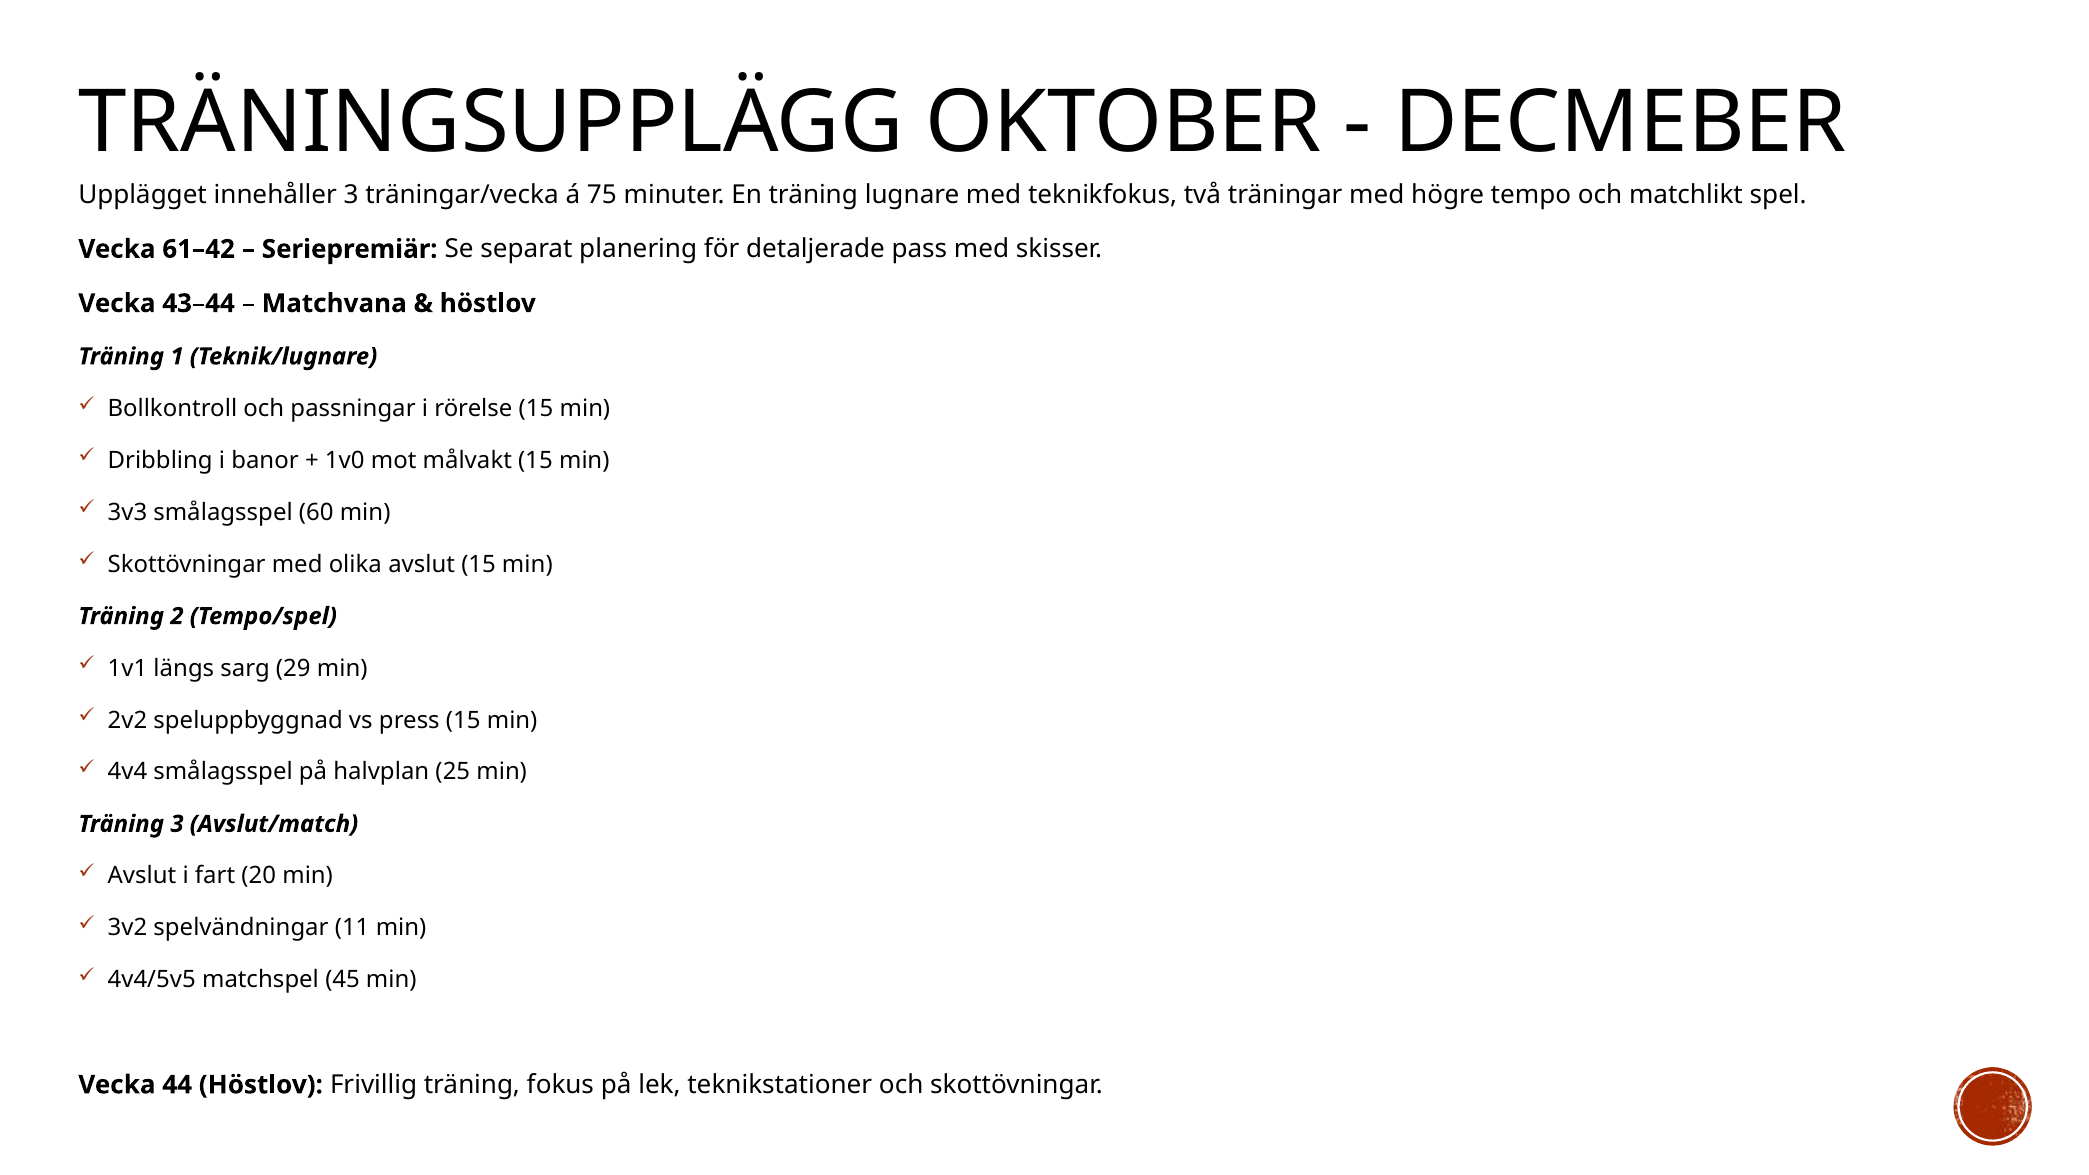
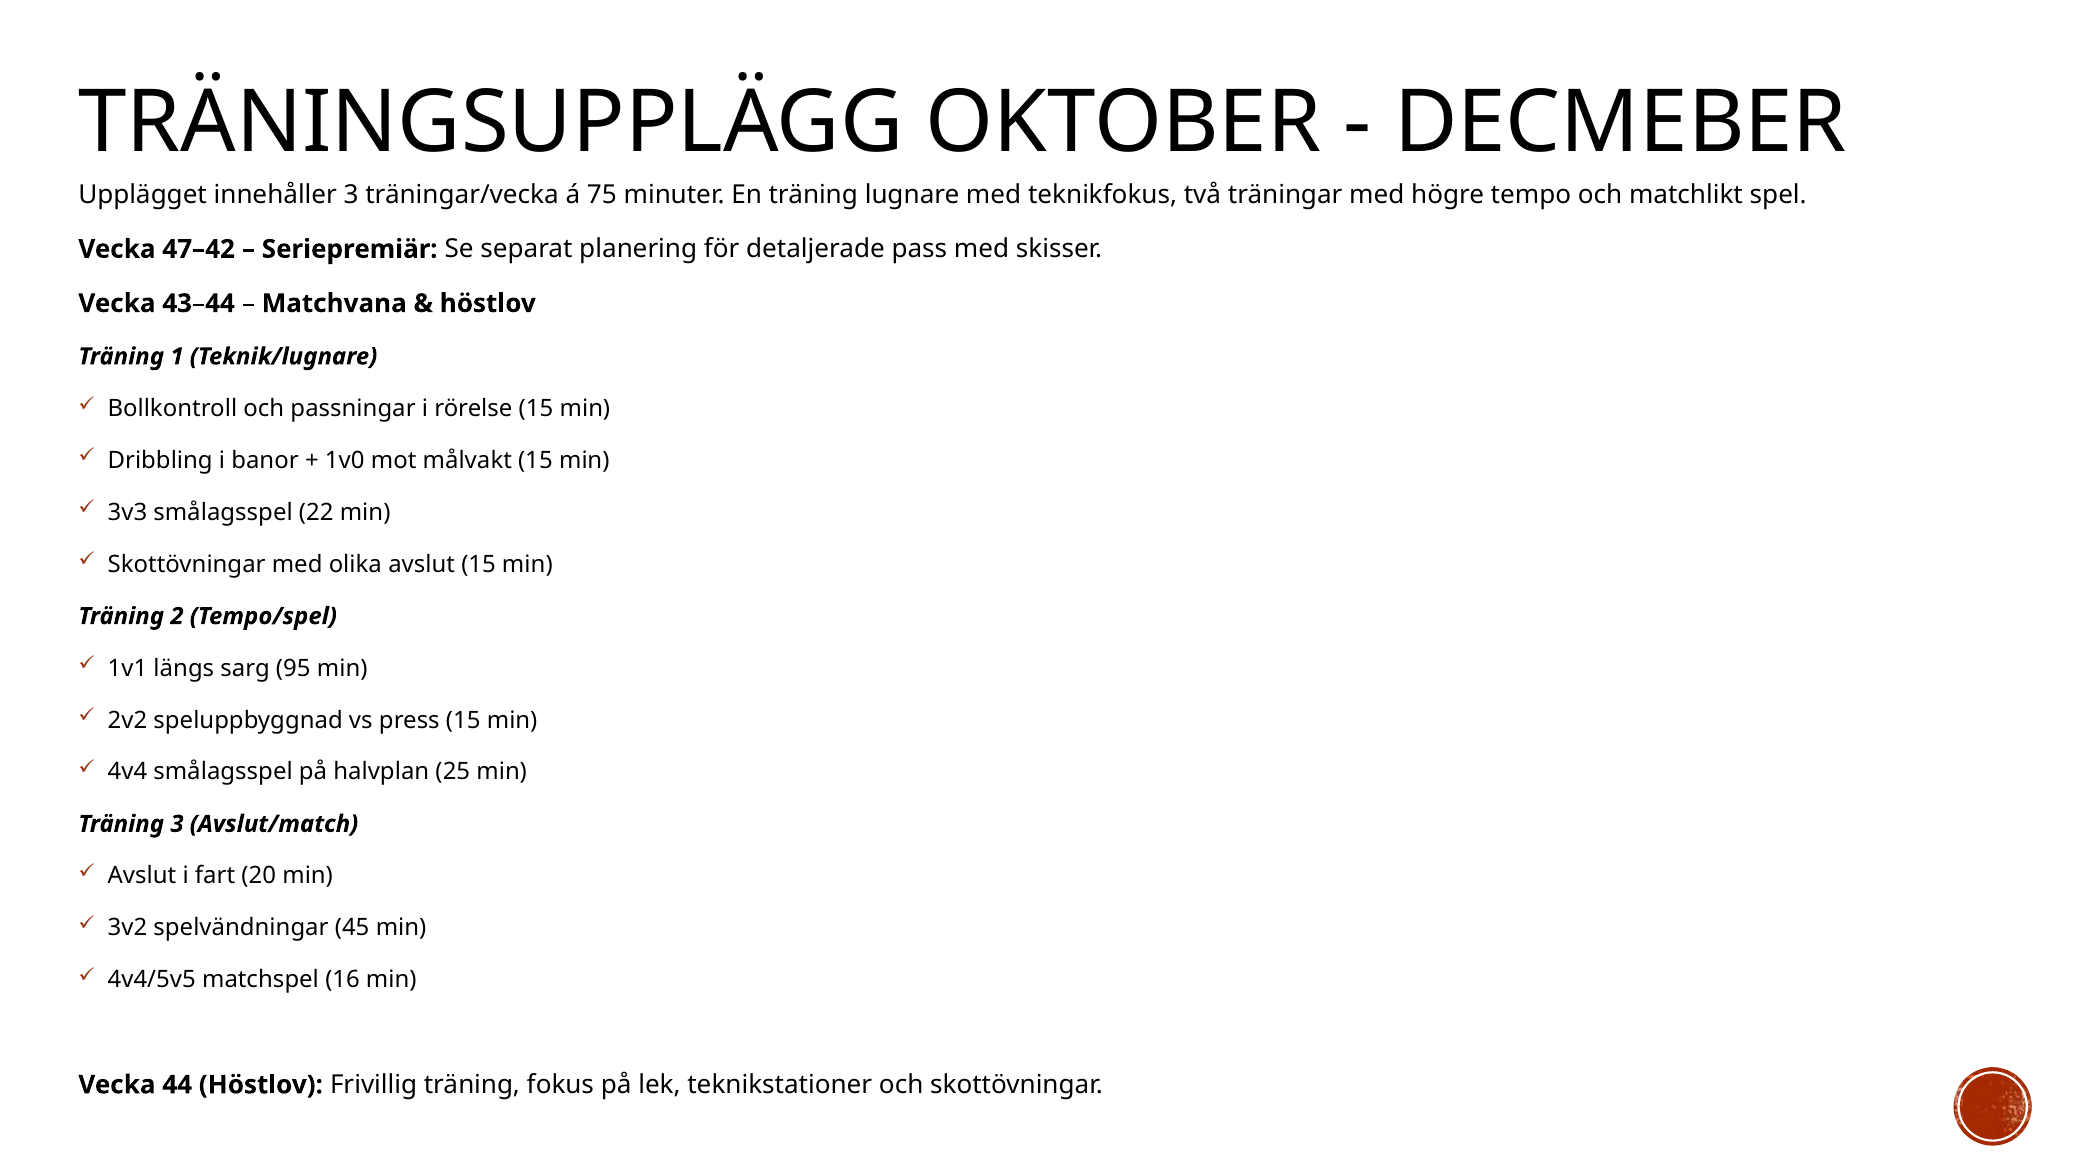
61–42: 61–42 -> 47–42 (199, 249)
60: 60 -> 22 (316, 512)
29: 29 -> 95 (293, 668)
11: 11 -> 45 (352, 928)
45: 45 -> 16 (343, 980)
